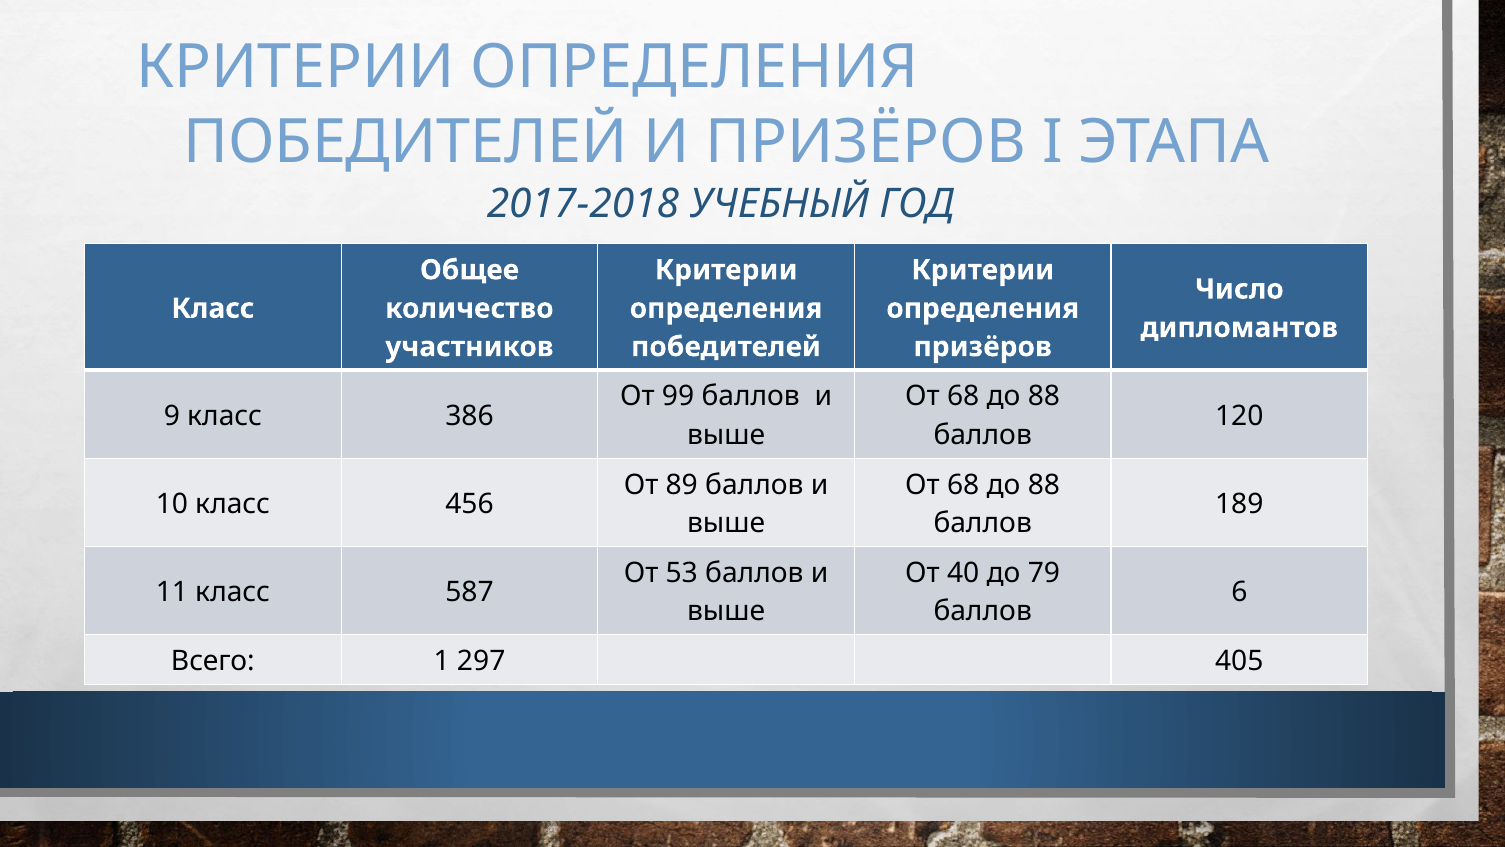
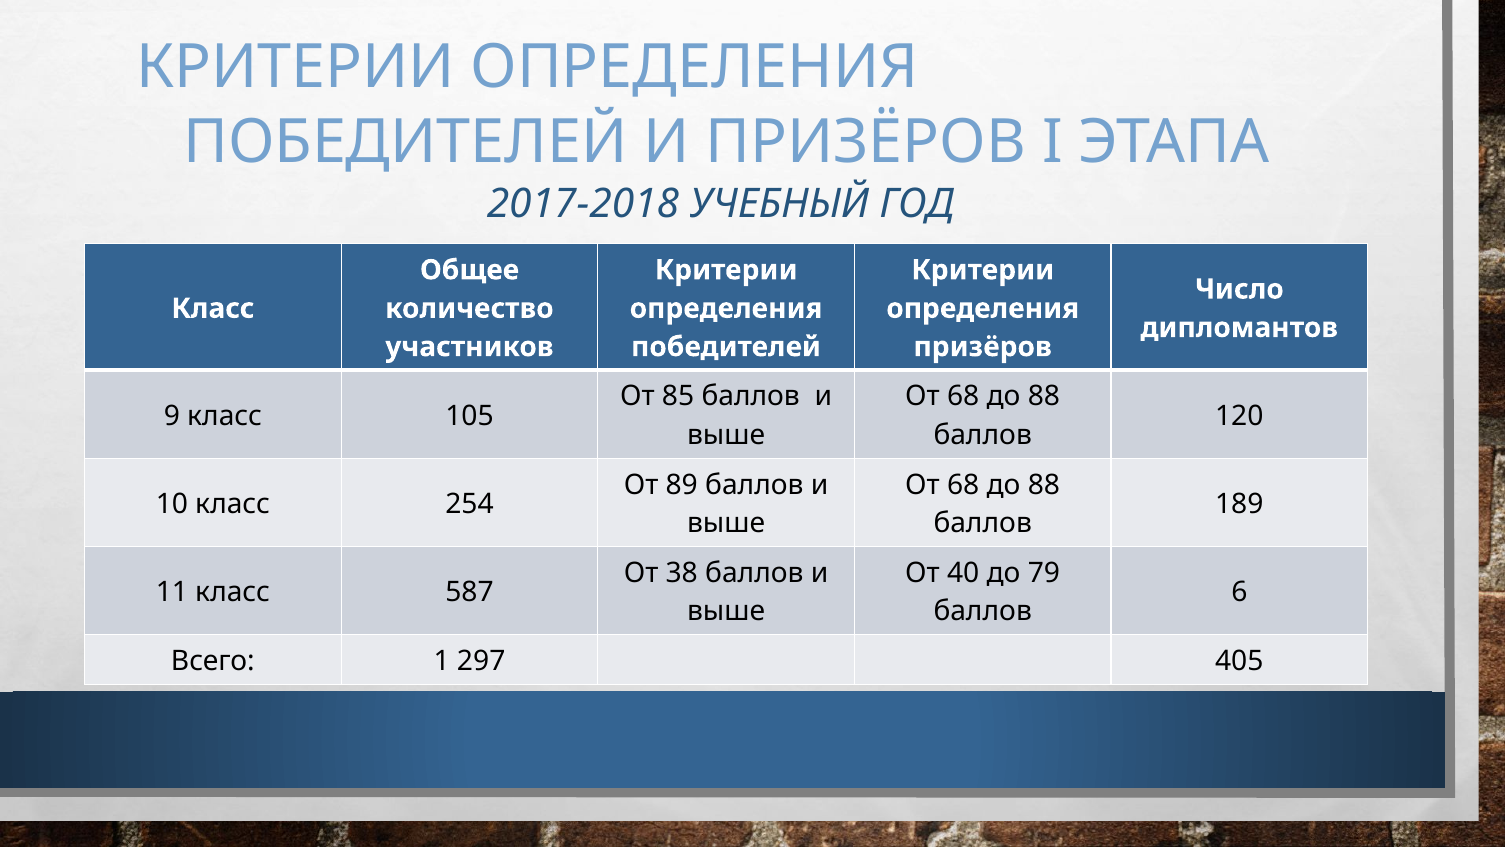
99: 99 -> 85 (678, 396)
386: 386 -> 105 (470, 416)
456: 456 -> 254 (470, 504)
53: 53 -> 38 (682, 573)
